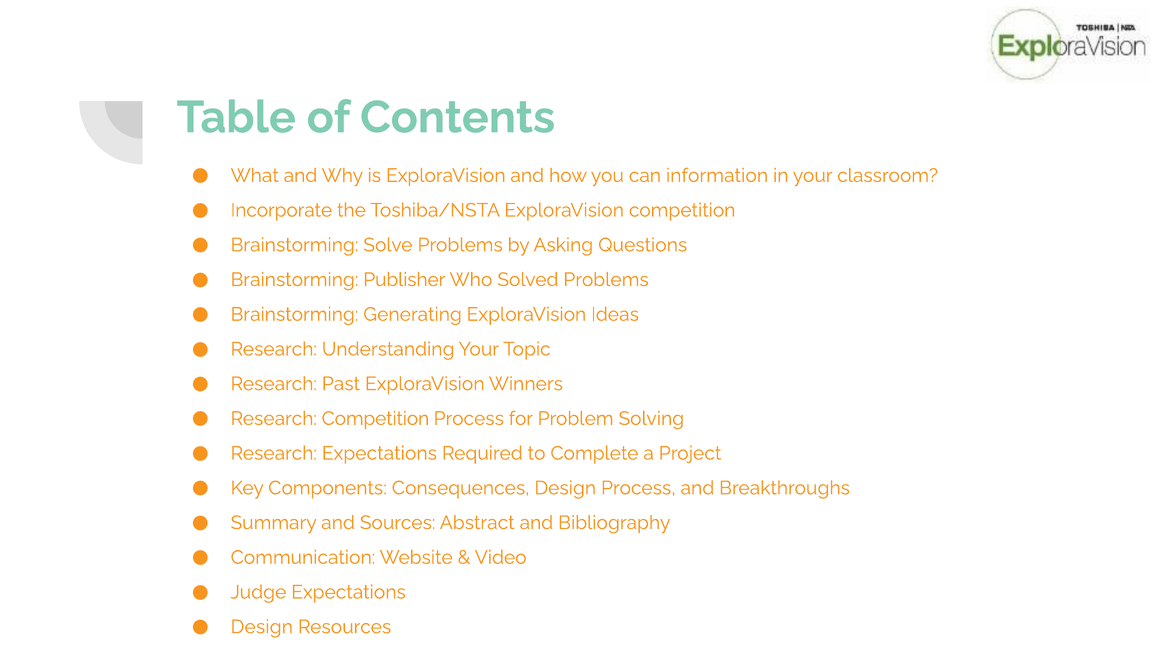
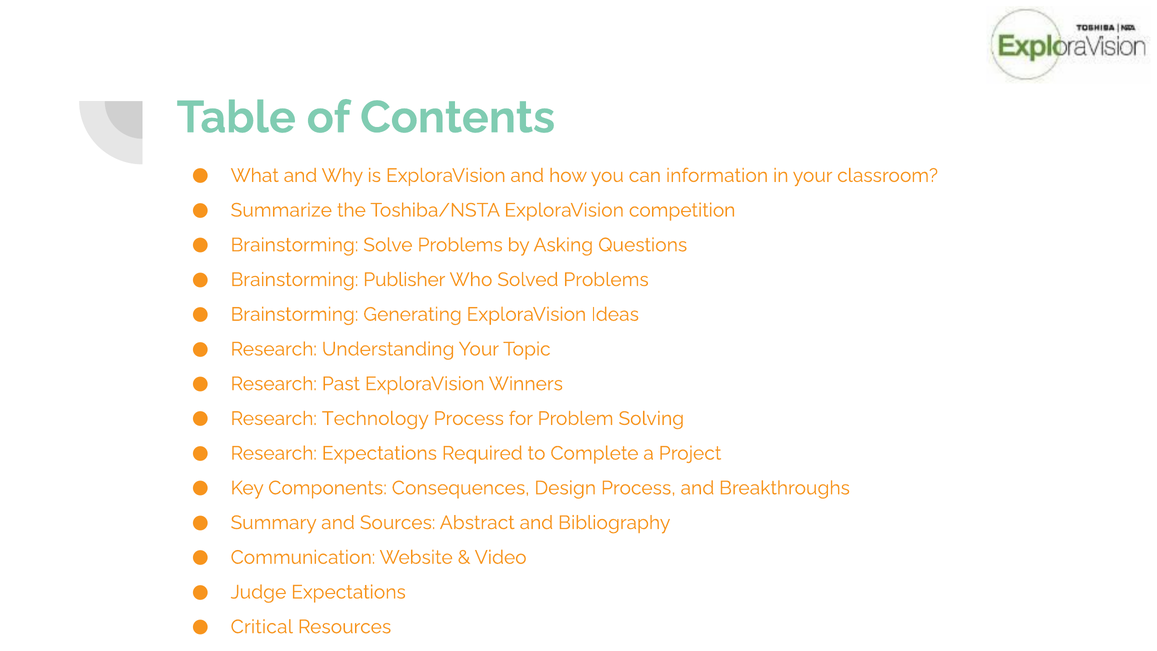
Incorporate: Incorporate -> Summarize (281, 210)
Research Competition: Competition -> Technology (375, 418)
Design: Design -> Critical (262, 627)
